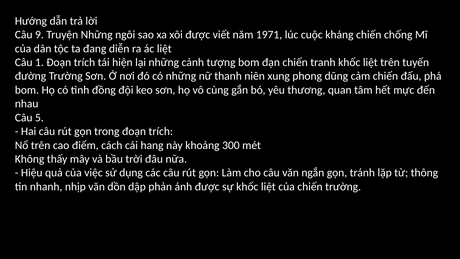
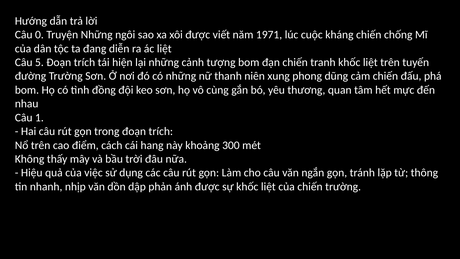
9: 9 -> 0 (39, 35)
1: 1 -> 5 (39, 62)
5: 5 -> 1 (39, 118)
